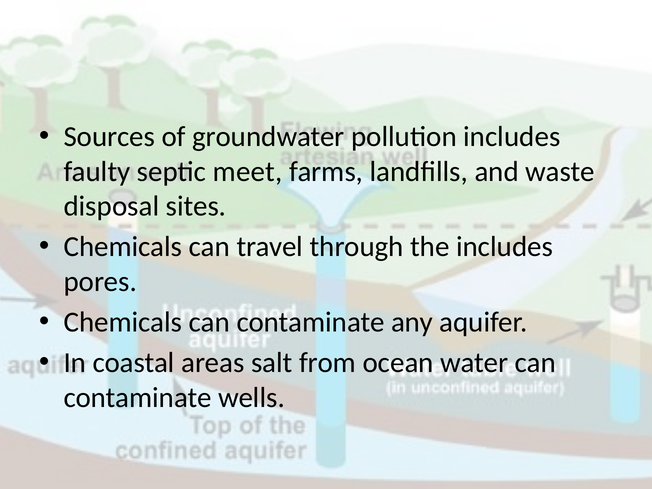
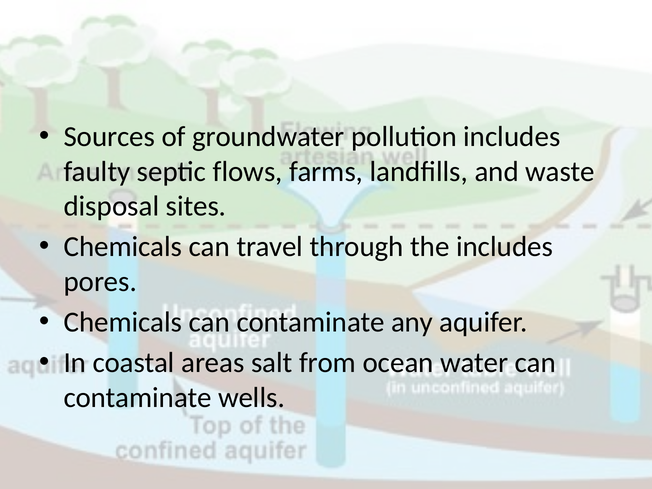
meet: meet -> flows (248, 172)
